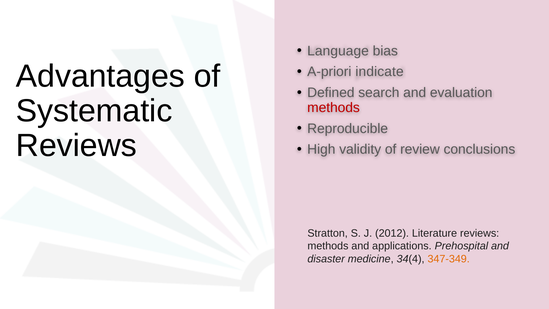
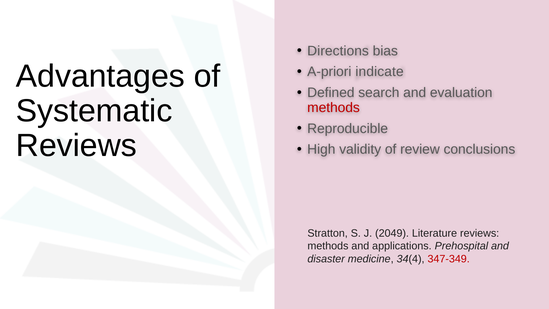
Language: Language -> Directions (338, 51)
2012: 2012 -> 2049 (392, 233)
347-349 colour: orange -> red (449, 259)
